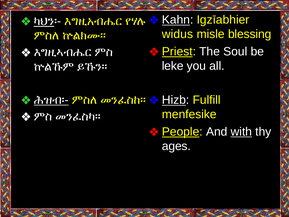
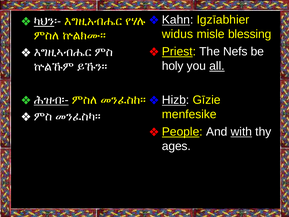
Soul: Soul -> Nefs (235, 51)
leke: leke -> holy (173, 66)
all underline: none -> present (217, 66)
Fulfill: Fulfill -> Gīzie (207, 100)
